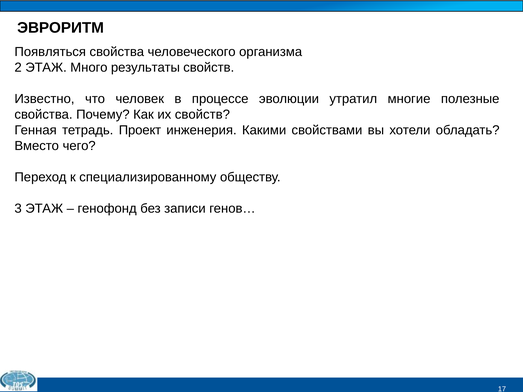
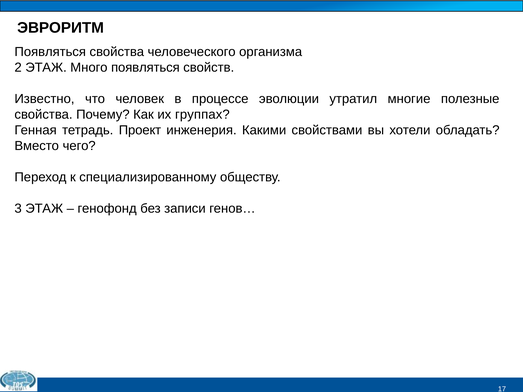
Много результаты: результаты -> появляться (145, 68)
их свойств: свойств -> группах (202, 115)
